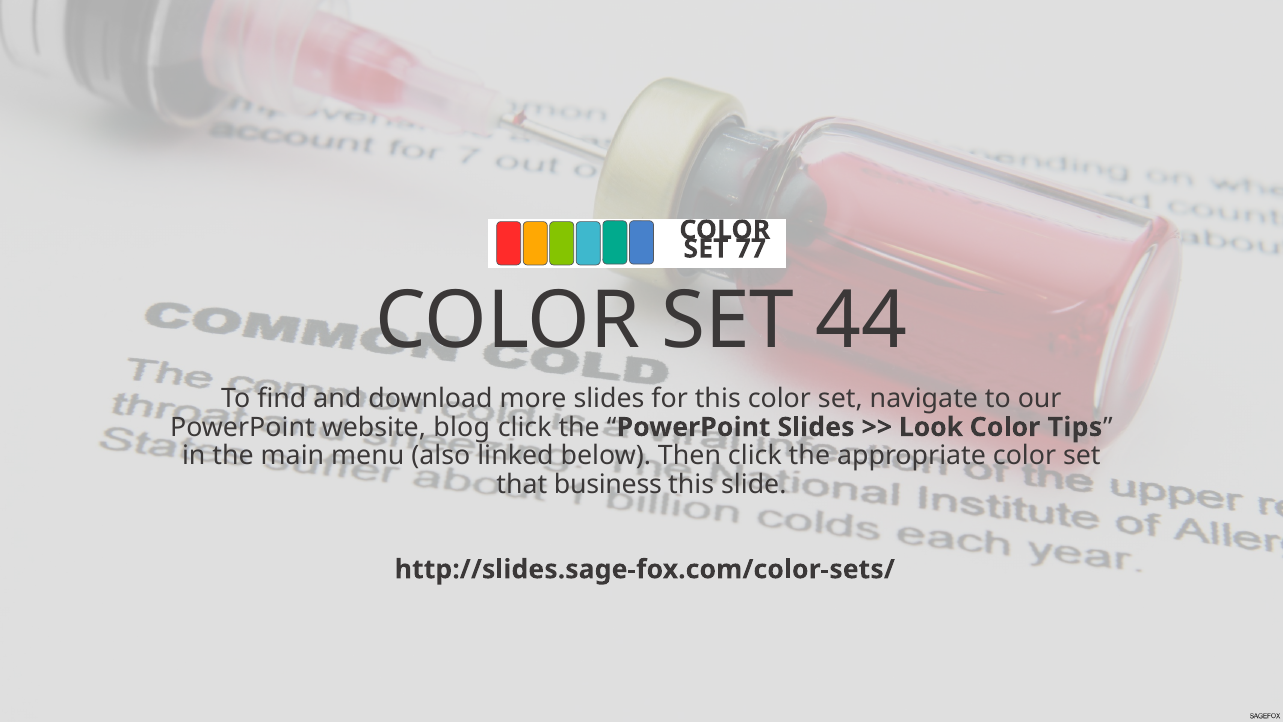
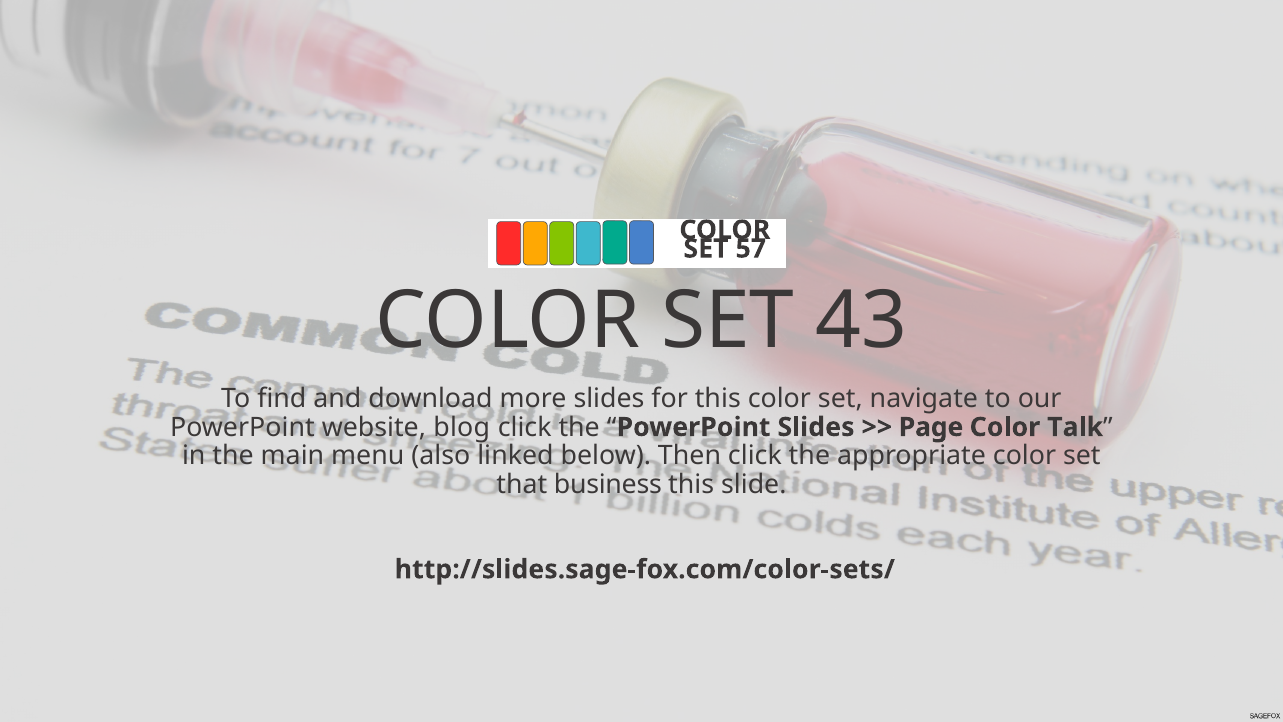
77: 77 -> 57 (751, 249)
44: 44 -> 43 (861, 321)
Look: Look -> Page (931, 427)
Tips: Tips -> Talk (1075, 427)
